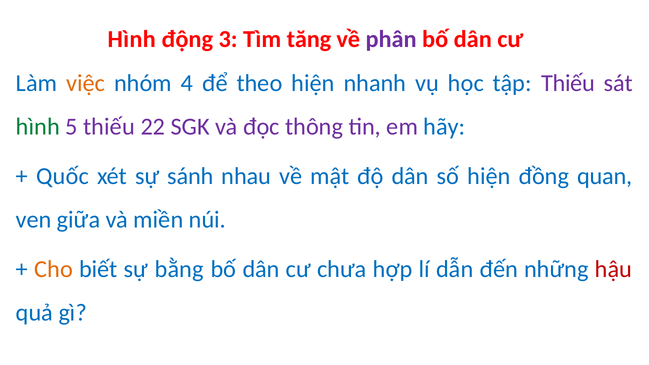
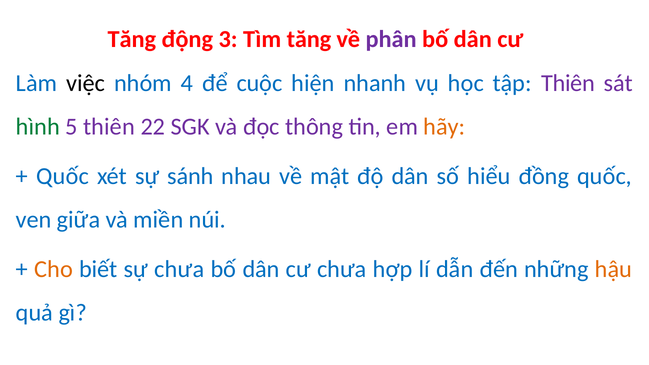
Hình: Hình -> Tăng (132, 39)
việc colour: orange -> black (86, 83)
theo: theo -> cuộc (260, 83)
tập Thiếu: Thiếu -> Thiên (568, 83)
5 thiếu: thiếu -> thiên (109, 127)
hãy colour: blue -> orange (444, 127)
số hiện: hiện -> hiểu (489, 176)
đồng quan: quan -> quốc (605, 176)
sự bằng: bằng -> chưa (179, 269)
hậu colour: red -> orange (614, 269)
